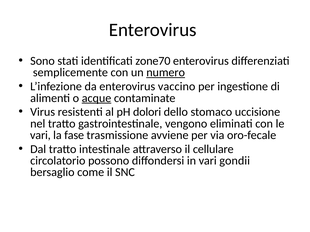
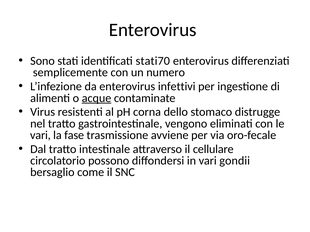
zone70: zone70 -> stati70 (153, 61)
numero underline: present -> none (166, 73)
vaccino: vaccino -> infettivi (177, 87)
dolori: dolori -> corna (147, 112)
uccisione: uccisione -> distrugge (258, 112)
